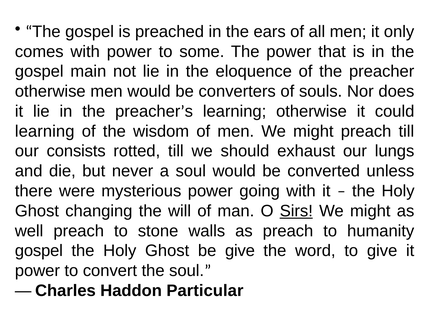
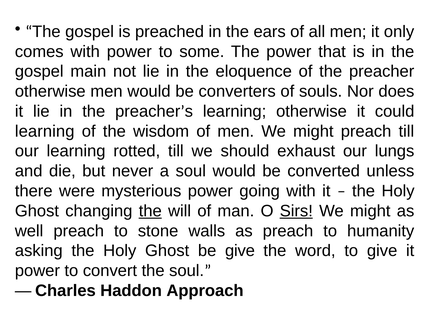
our consists: consists -> learning (76, 151)
the underline: none -> present (150, 211)
gospel: gospel -> asking (39, 250)
Particular: Particular -> Approach (205, 290)
